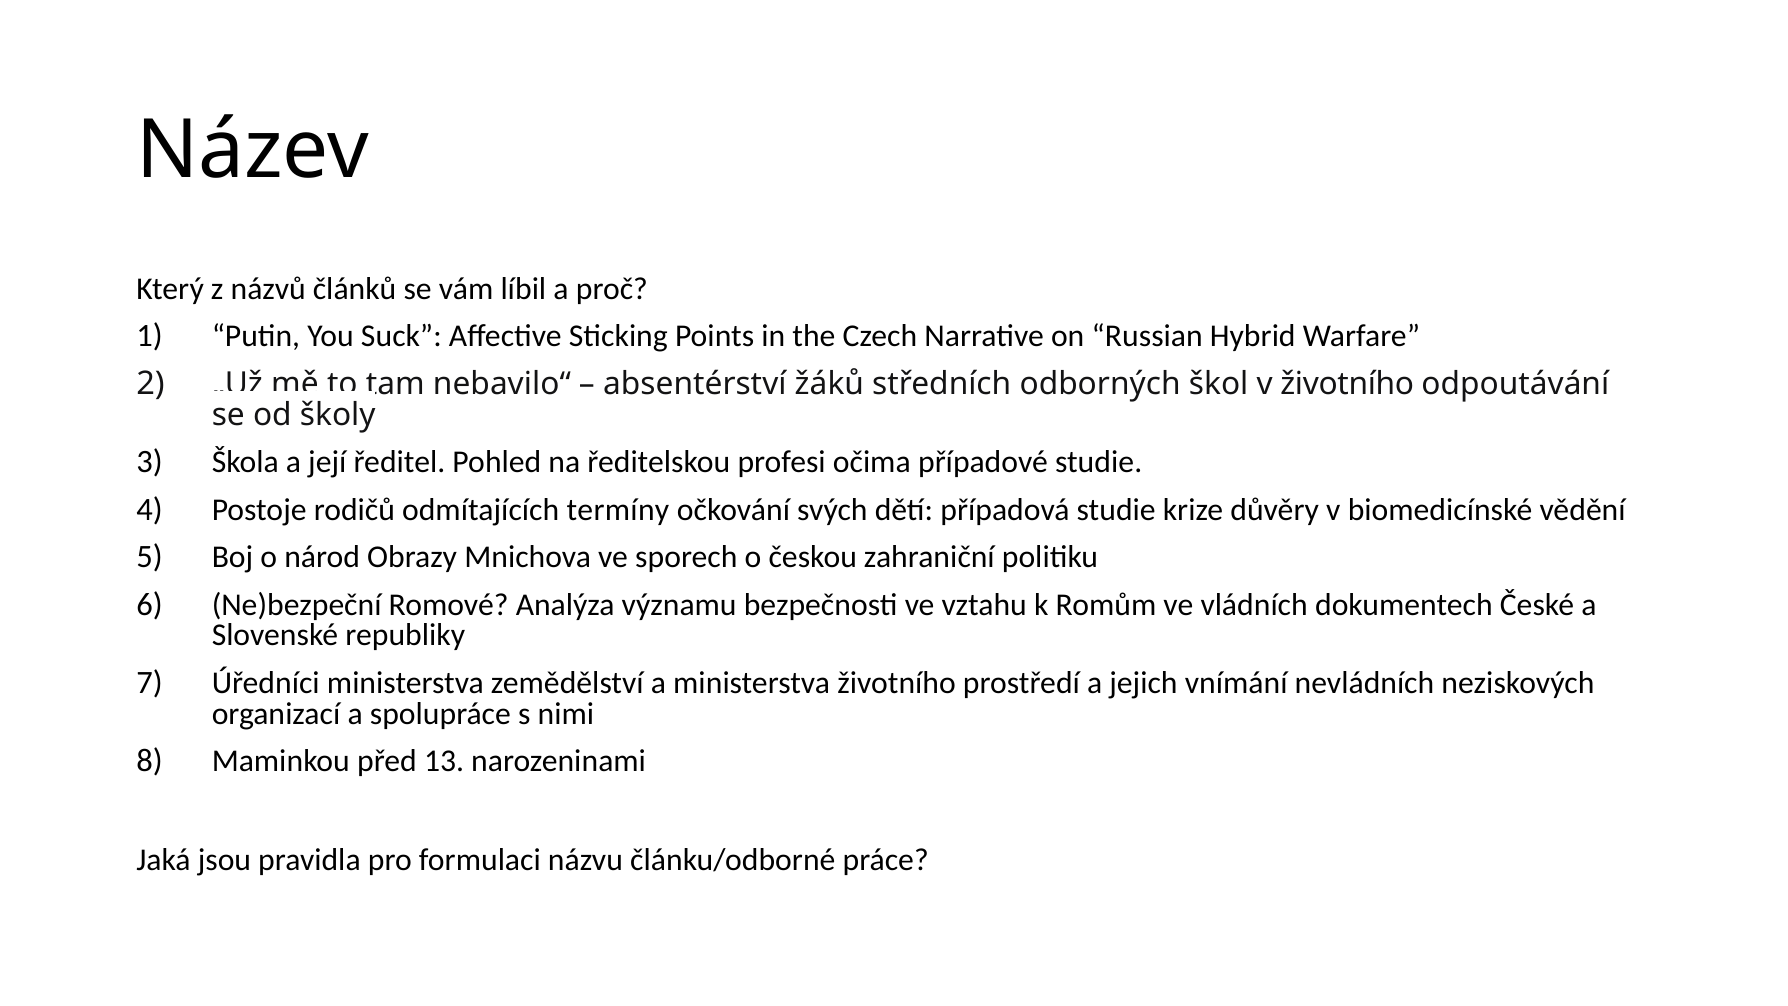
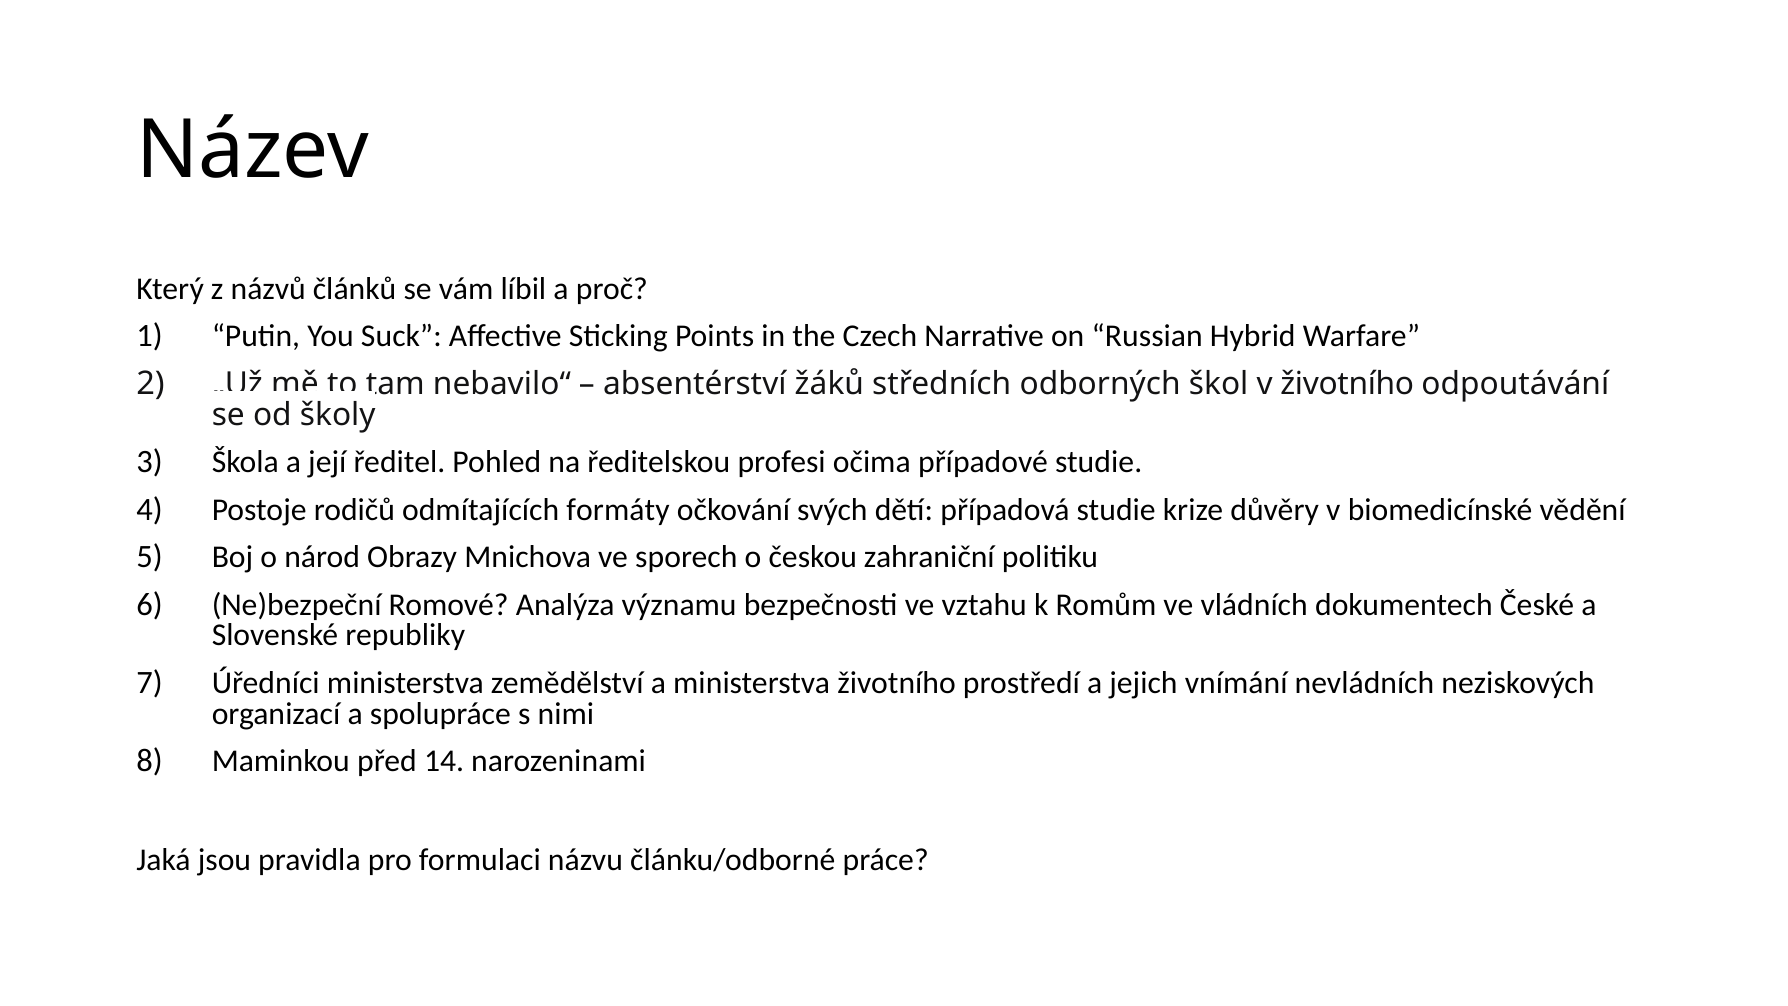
termíny: termíny -> formáty (618, 509)
13: 13 -> 14 (444, 761)
